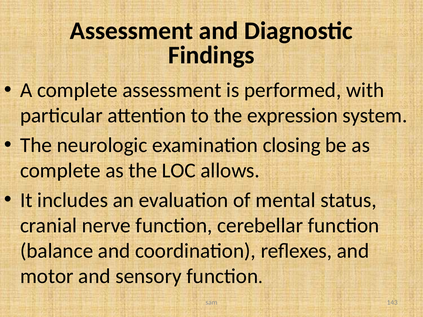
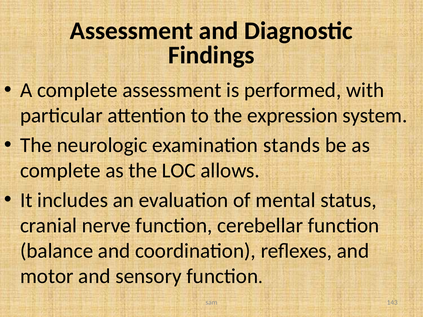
closing: closing -> stands (292, 145)
